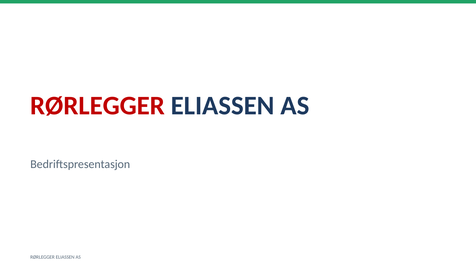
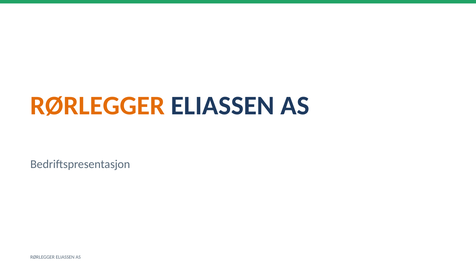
RØRLEGGER colour: red -> orange (98, 106)
